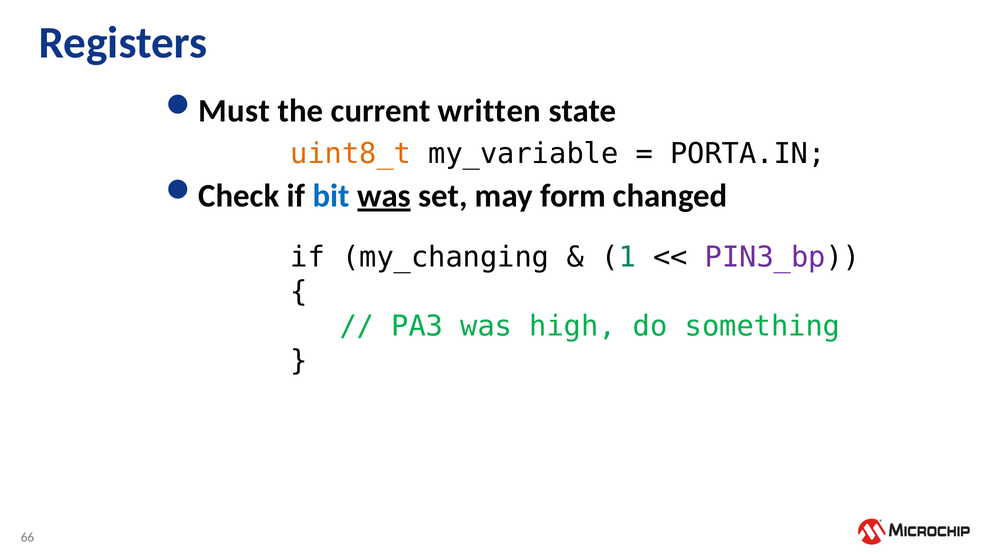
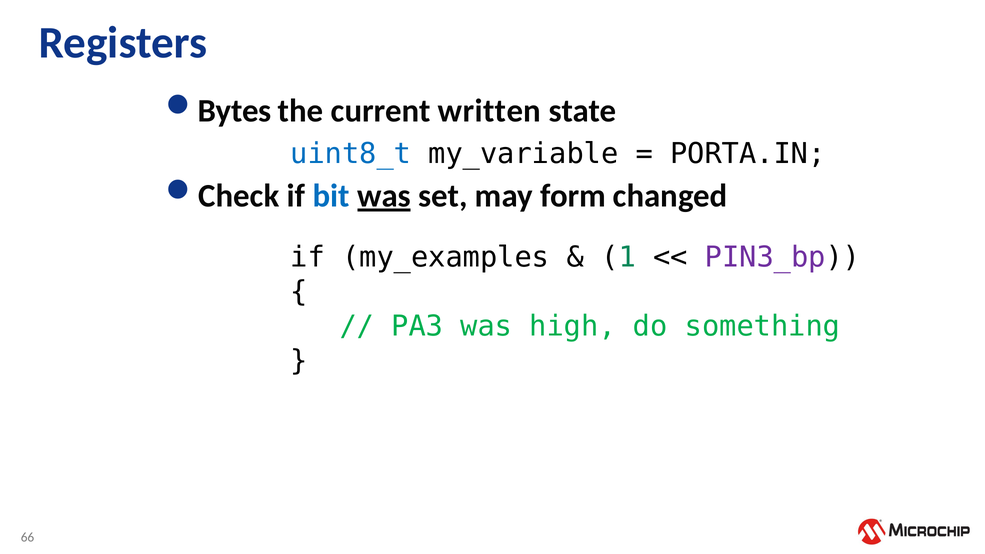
Must: Must -> Bytes (235, 111)
uint8_t colour: orange -> blue (351, 154)
my_changing: my_changing -> my_examples (446, 257)
